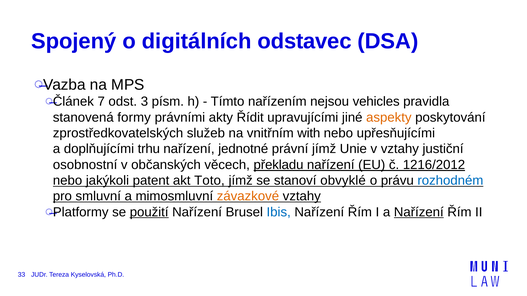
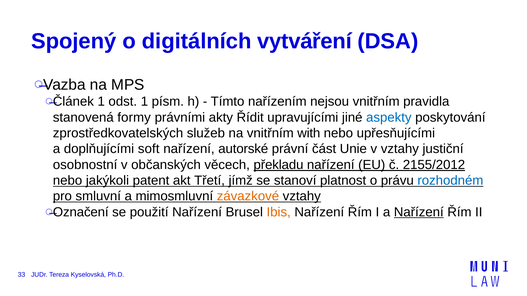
odstavec: odstavec -> vytváření (305, 41)
Článek 7: 7 -> 1 (101, 102)
odst 3: 3 -> 1 (144, 102)
nejsou vehicles: vehicles -> vnitřním (376, 102)
aspekty colour: orange -> blue (389, 118)
trhu: trhu -> soft (149, 149)
jednotné: jednotné -> autorské (243, 149)
právní jímž: jímž -> část (324, 149)
1216/2012: 1216/2012 -> 2155/2012 (434, 165)
Toto: Toto -> Třetí (210, 181)
obvyklé: obvyklé -> platnost (343, 181)
Platformy: Platformy -> Označení (81, 212)
použití underline: present -> none (149, 212)
Ibis colour: blue -> orange (279, 212)
